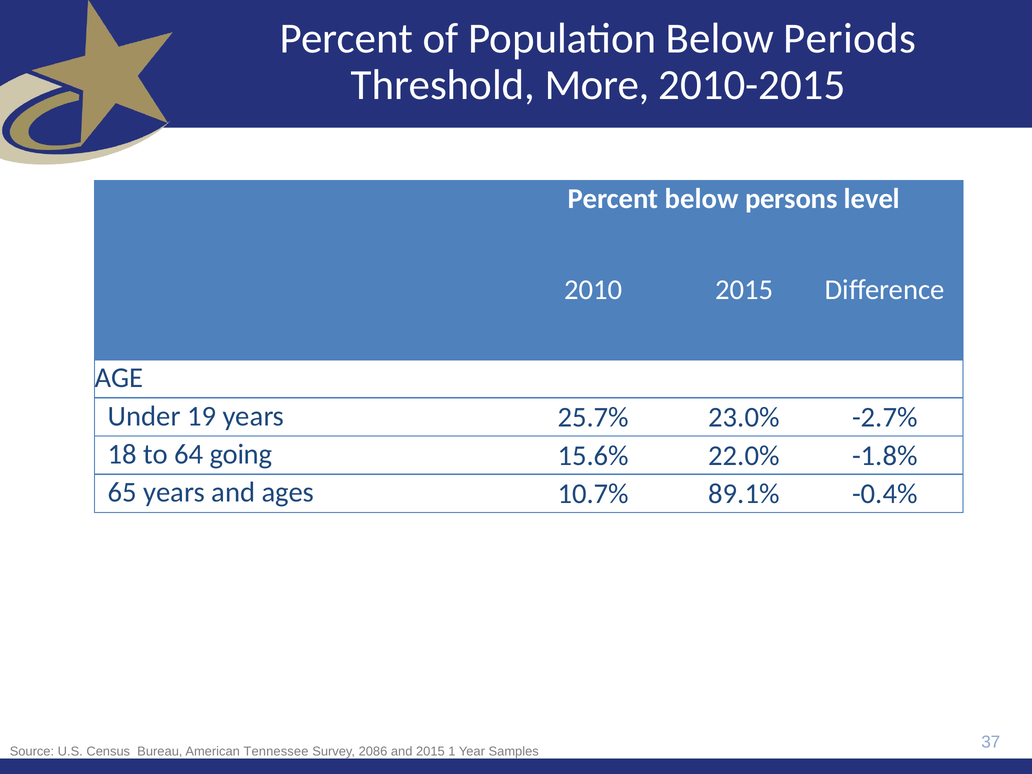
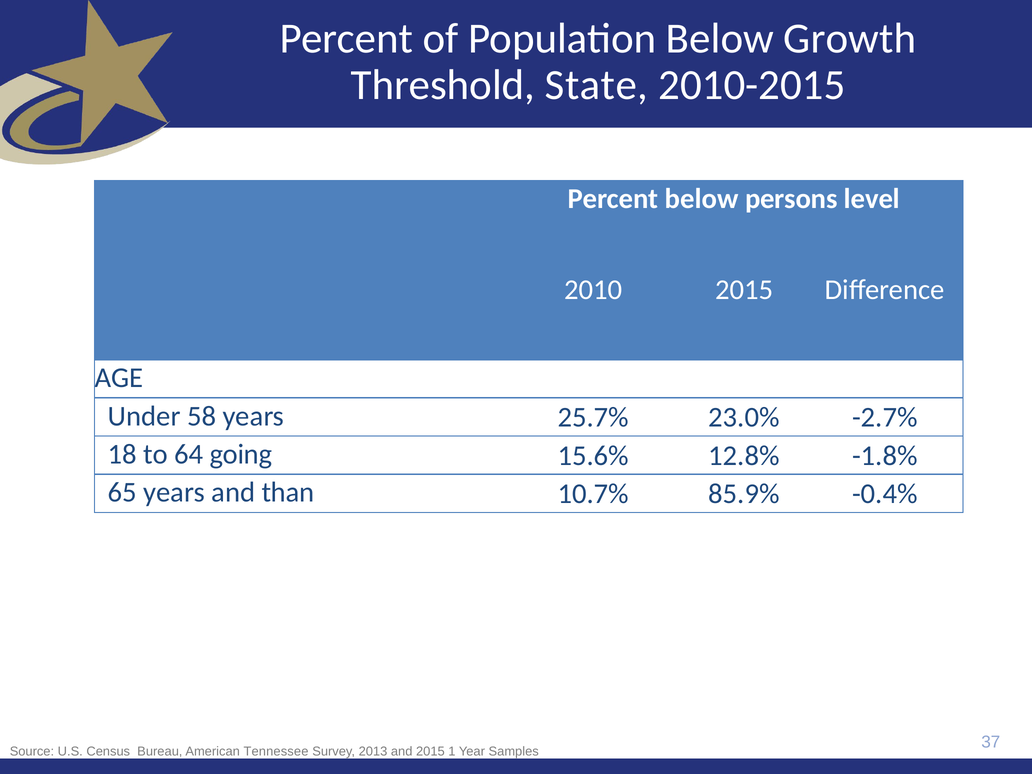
Periods: Periods -> Growth (850, 38)
More: More -> State (597, 85)
19: 19 -> 58 (202, 416)
22.0%: 22.0% -> 12.8% (744, 456)
ages: ages -> than (288, 493)
89.1%: 89.1% -> 85.9% (744, 494)
2086: 2086 -> 2013 (373, 751)
